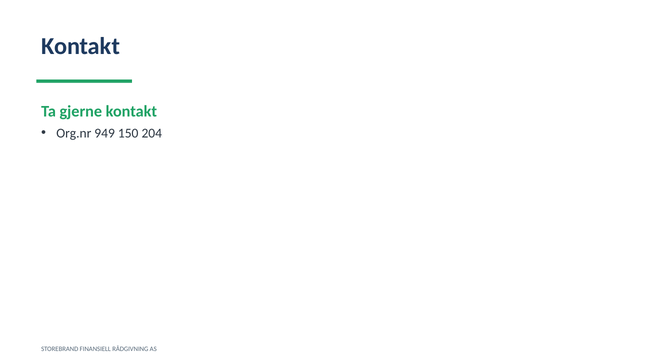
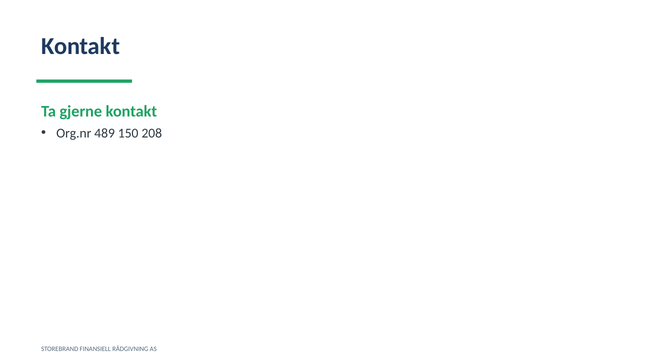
949: 949 -> 489 (105, 133)
204: 204 -> 208 (152, 133)
